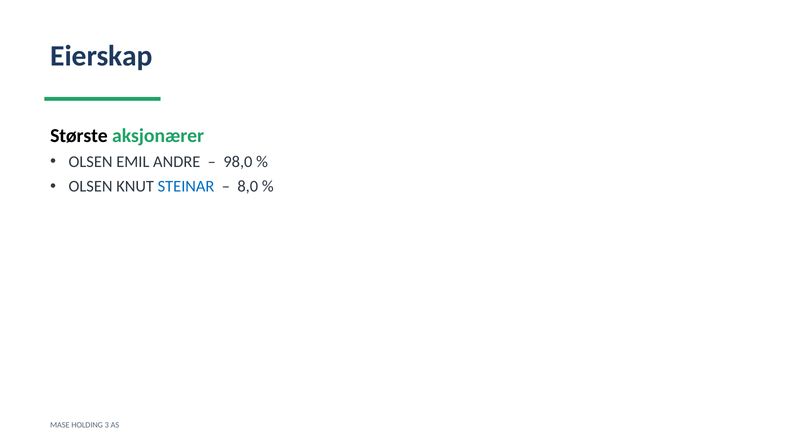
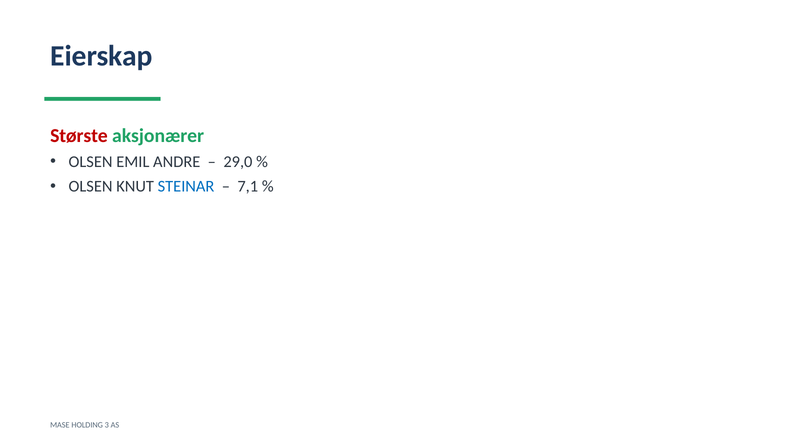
Største colour: black -> red (79, 136)
98,0: 98,0 -> 29,0 (238, 162)
8,0: 8,0 -> 7,1 (248, 187)
